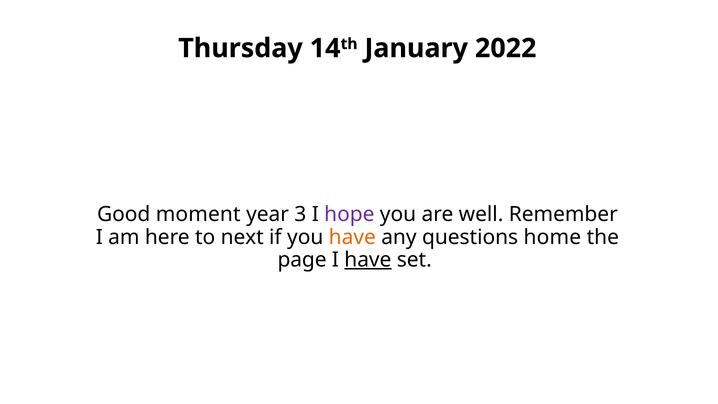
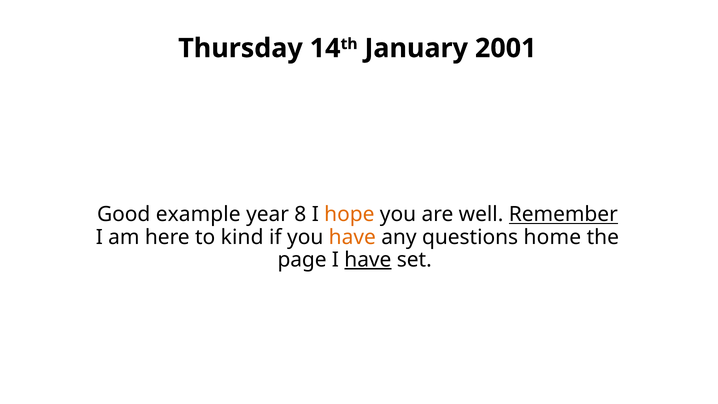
2022: 2022 -> 2001 (506, 48)
moment: moment -> example (198, 214)
3: 3 -> 8 (300, 214)
hope colour: purple -> orange (349, 214)
Remember underline: none -> present (563, 214)
next: next -> kind (242, 237)
